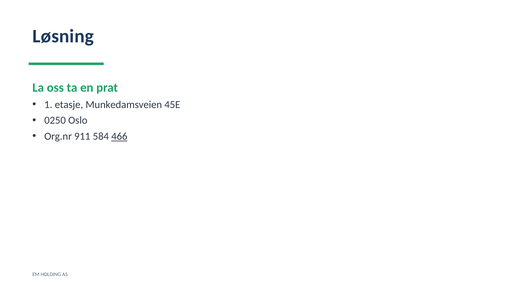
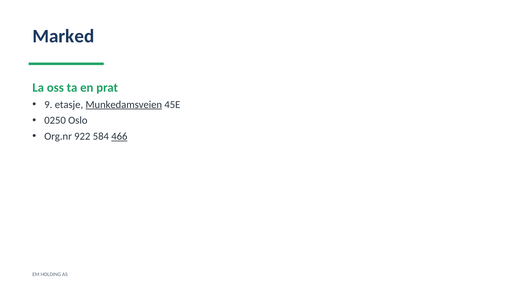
Løsning: Løsning -> Marked (63, 36)
1: 1 -> 9 (48, 105)
Munkedamsveien underline: none -> present (124, 105)
911: 911 -> 922 (82, 136)
